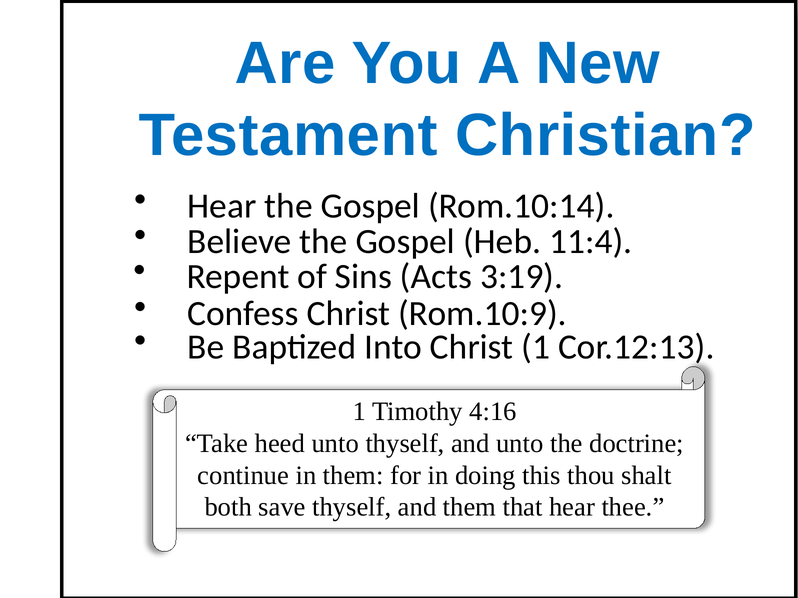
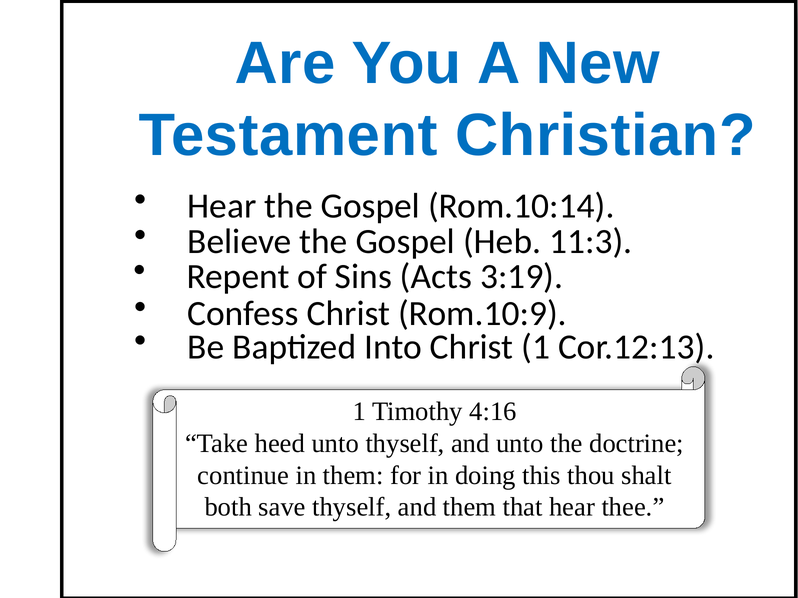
11:4: 11:4 -> 11:3 (591, 242)
